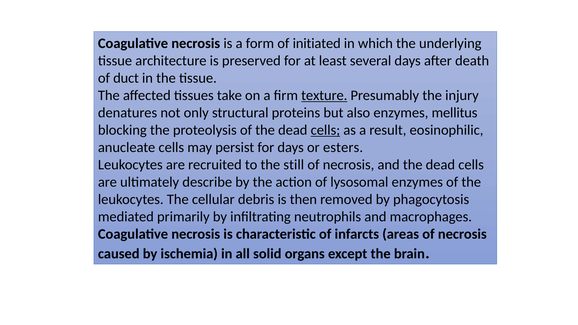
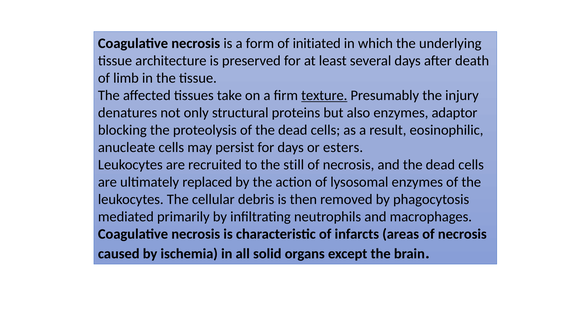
duct: duct -> limb (126, 78)
mellitus: mellitus -> adaptor (455, 113)
cells underline: present -> none (325, 130)
describe: describe -> replaced (207, 182)
